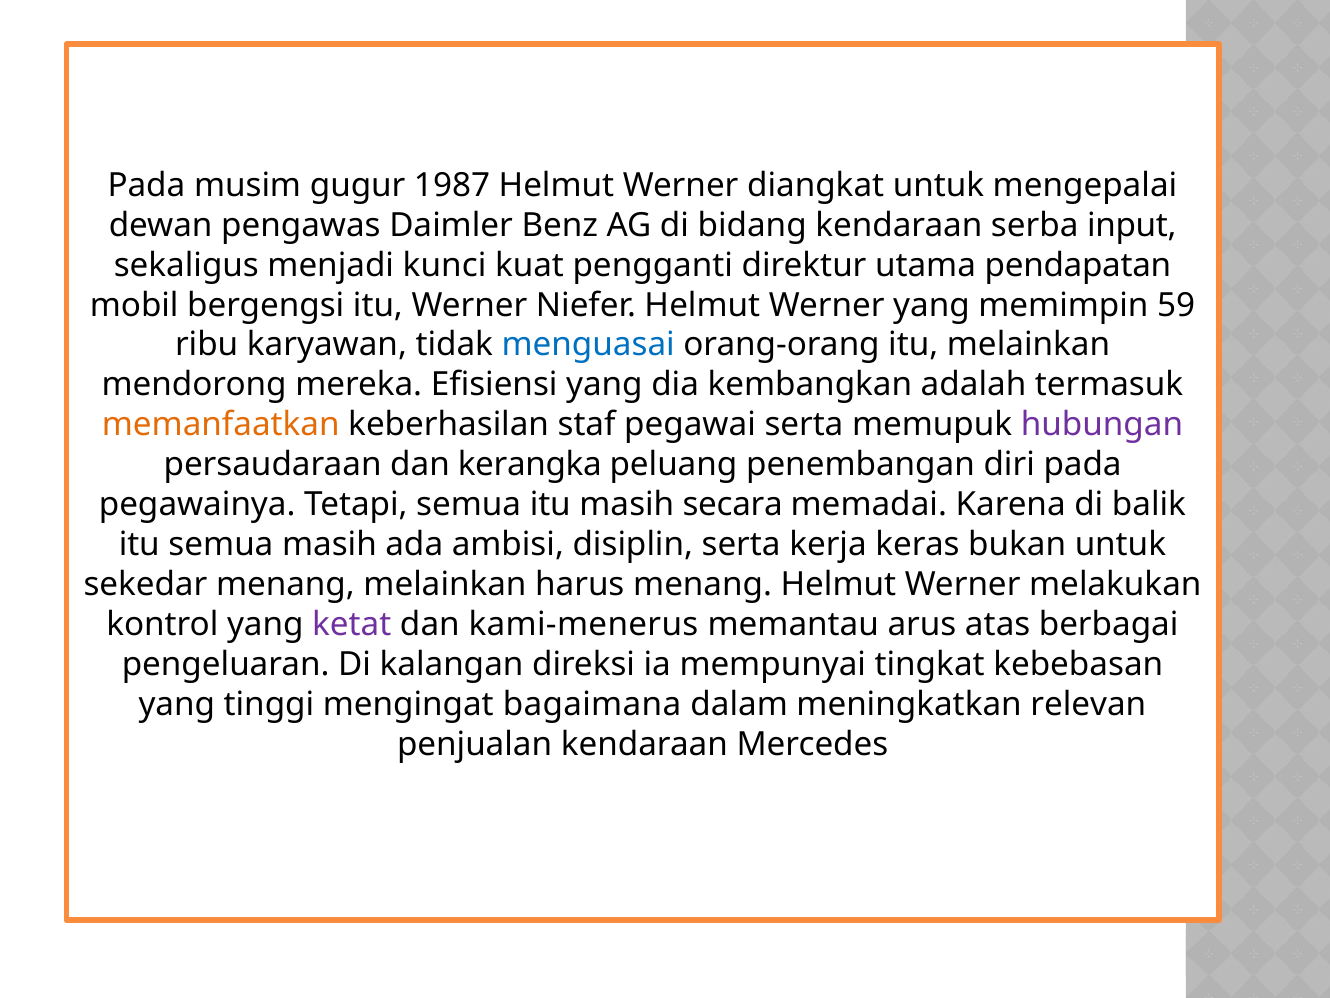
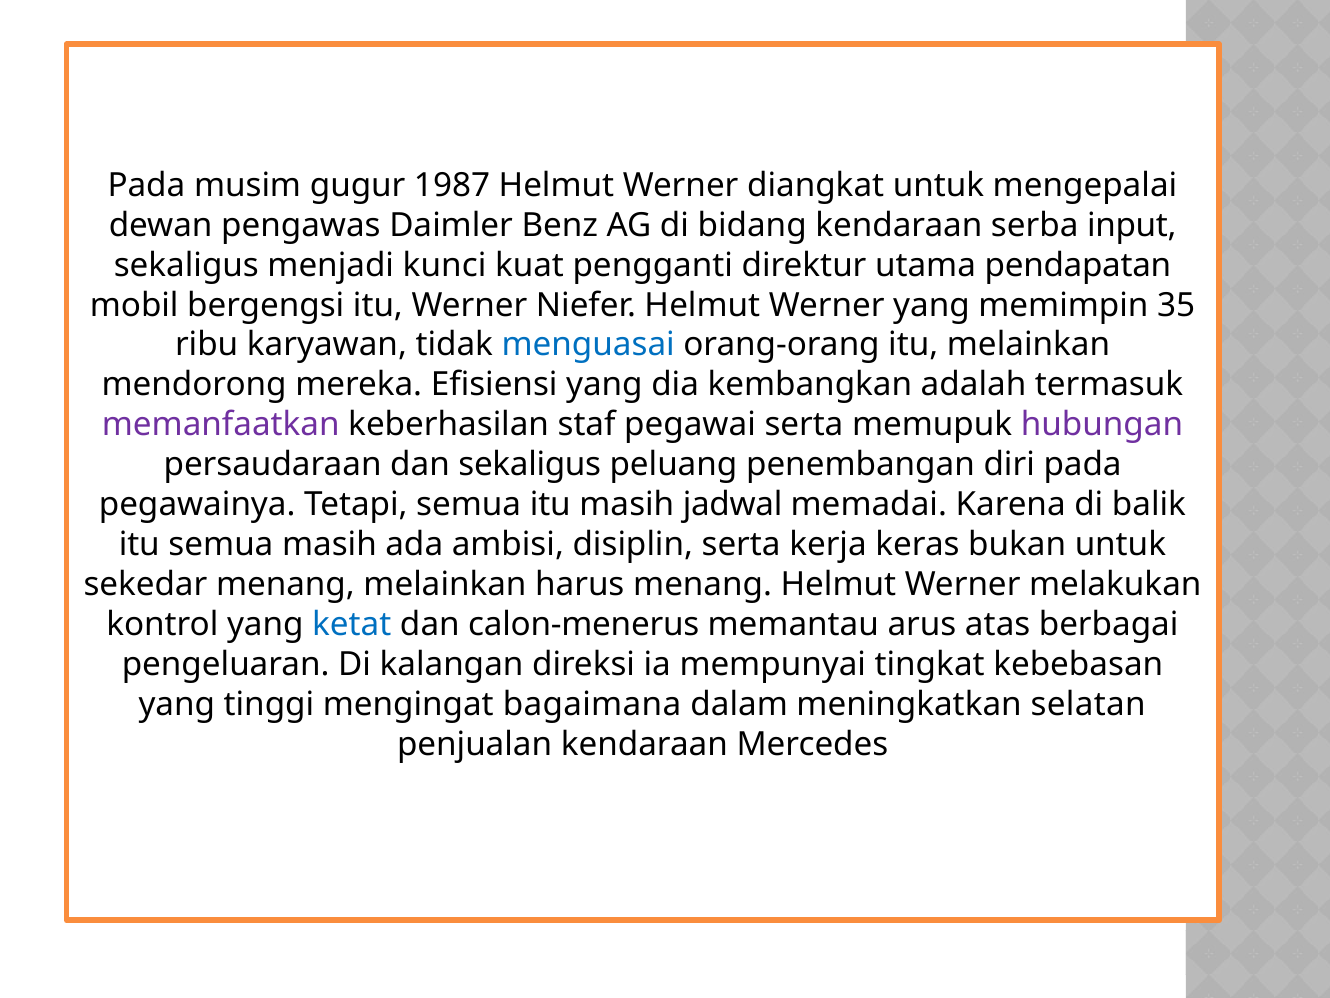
59: 59 -> 35 (1176, 305)
memanfaatkan colour: orange -> purple (221, 425)
dan kerangka: kerangka -> sekaligus (530, 464)
secara: secara -> jadwal (733, 504)
ketat colour: purple -> blue (352, 624)
kami-menerus: kami-menerus -> calon-menerus (584, 624)
relevan: relevan -> selatan (1088, 704)
